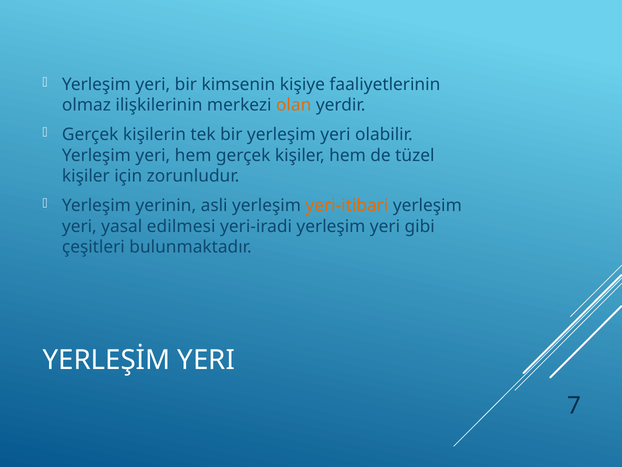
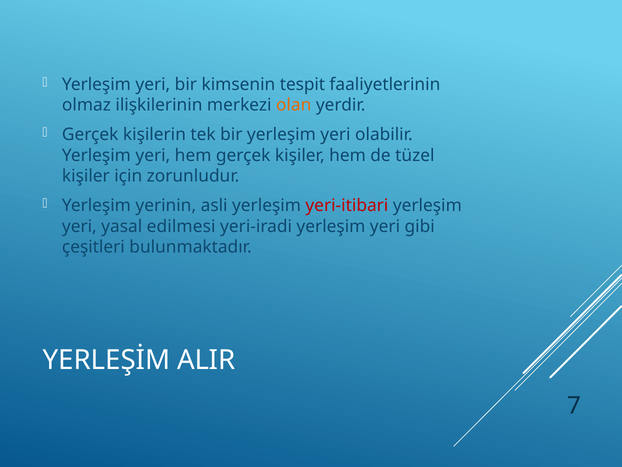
kişiye: kişiye -> tespit (302, 84)
yeri-itibari colour: orange -> red (347, 205)
YERLEŞİM YERI: YERI -> ALIR (206, 360)
